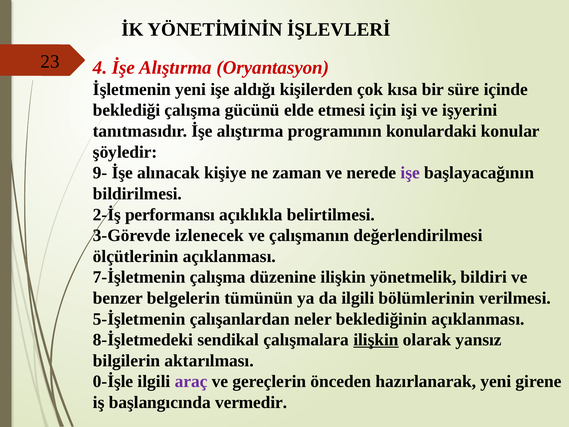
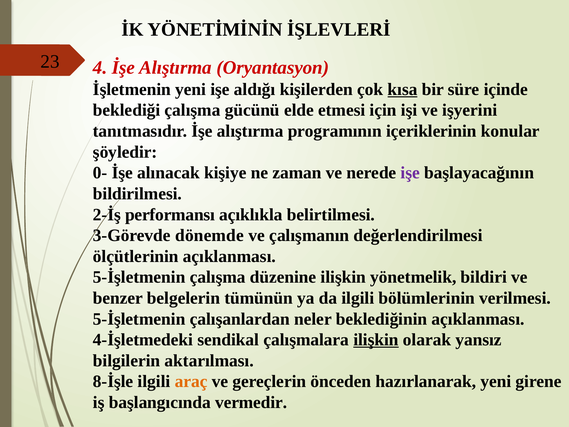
kısa underline: none -> present (403, 89)
konulardaki: konulardaki -> içeriklerinin (431, 131)
9-: 9- -> 0- (100, 173)
izlenecek: izlenecek -> dönemde (210, 235)
7-İşletmenin: 7-İşletmenin -> 5-İşletmenin (139, 277)
8-İşletmedeki: 8-İşletmedeki -> 4-İşletmedeki (143, 340)
0-İşle: 0-İşle -> 8-İşle (113, 381)
araç colour: purple -> orange (191, 381)
